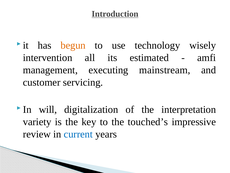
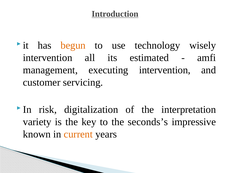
executing mainstream: mainstream -> intervention (165, 70)
will: will -> risk (48, 109)
touched’s: touched’s -> seconds’s (148, 121)
review: review -> known (37, 134)
current colour: blue -> orange (78, 134)
